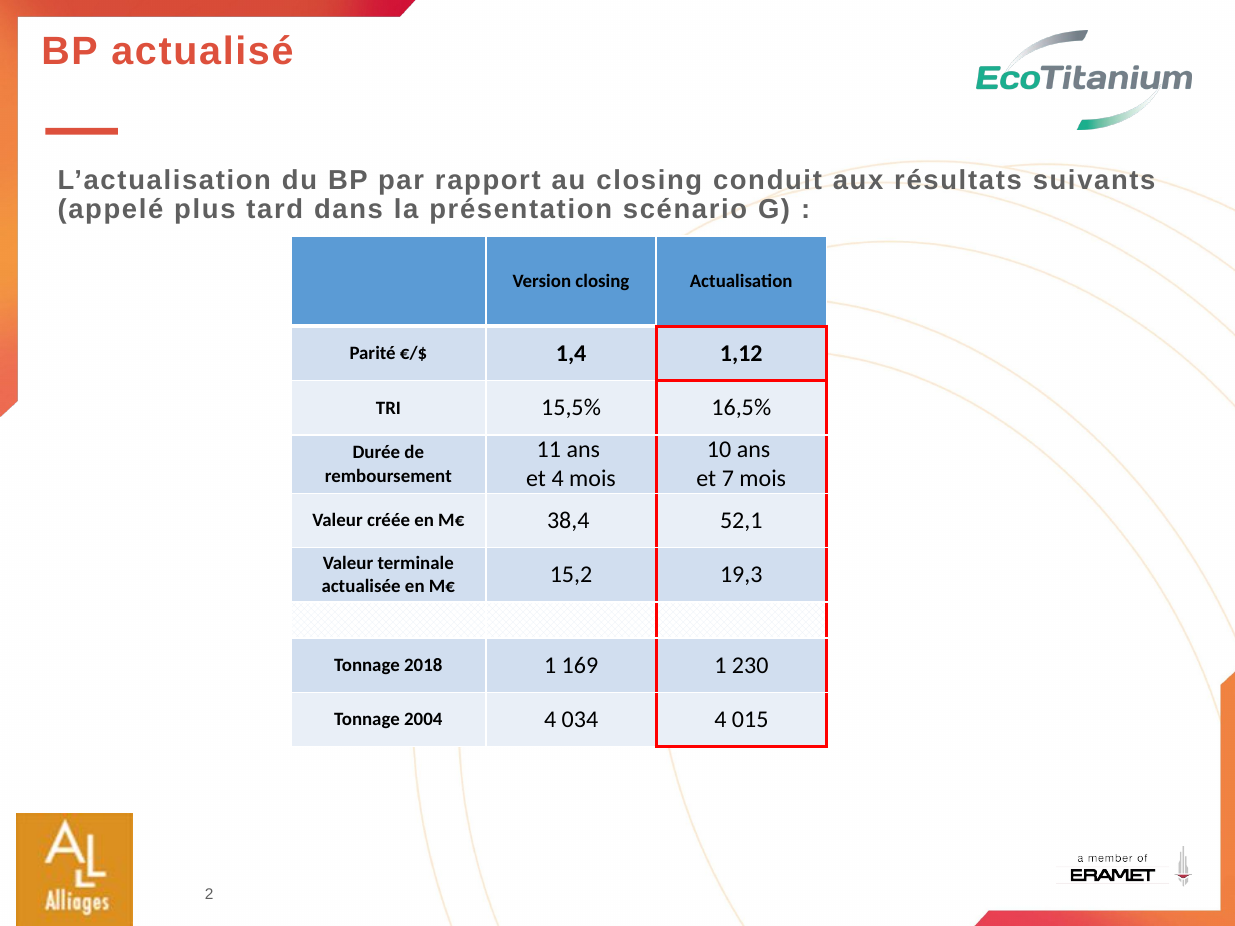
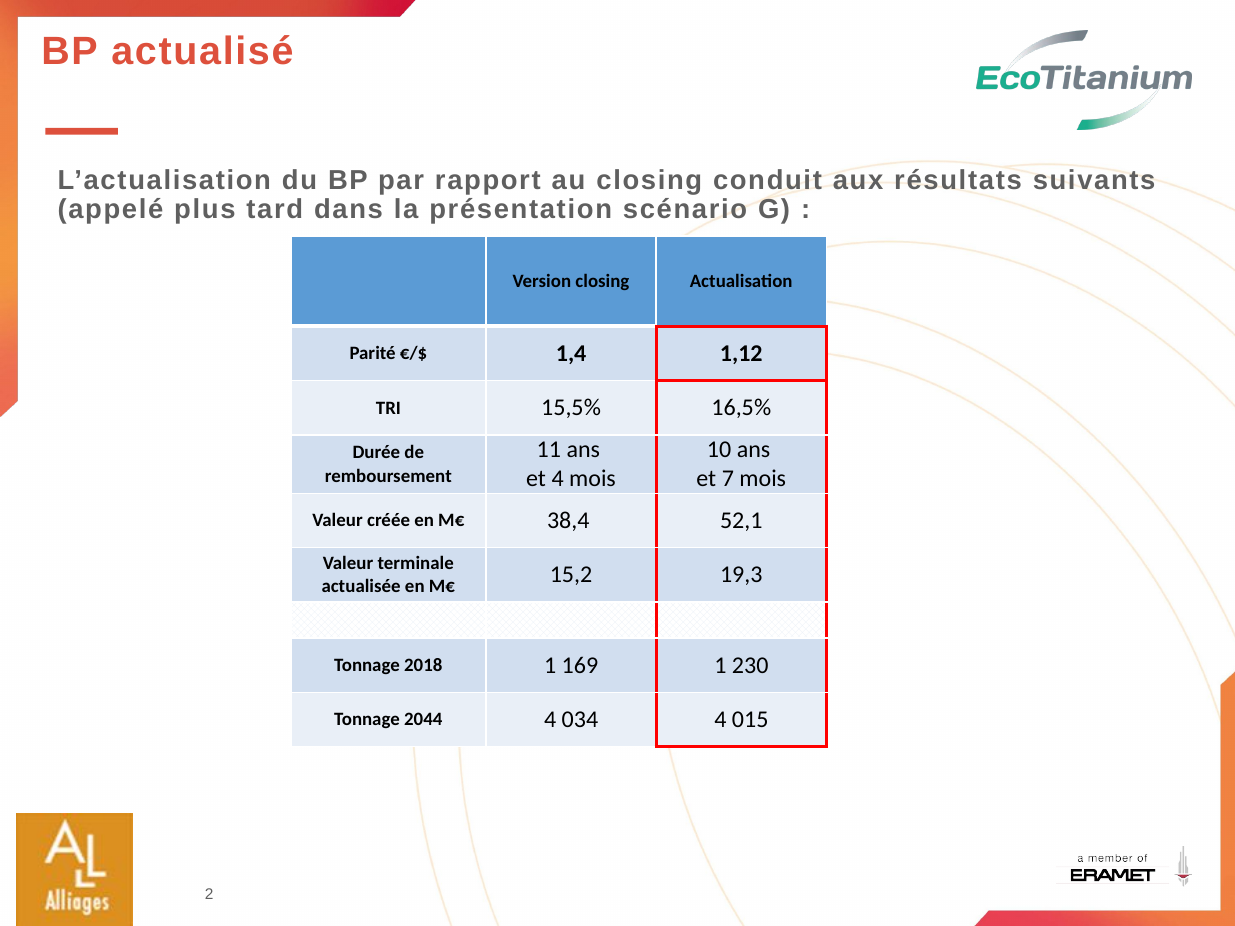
2004: 2004 -> 2044 (423, 720)
